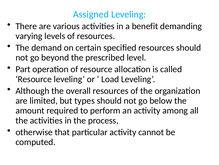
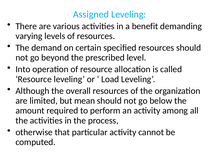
Part: Part -> Into (23, 69)
types: types -> mean (85, 100)
